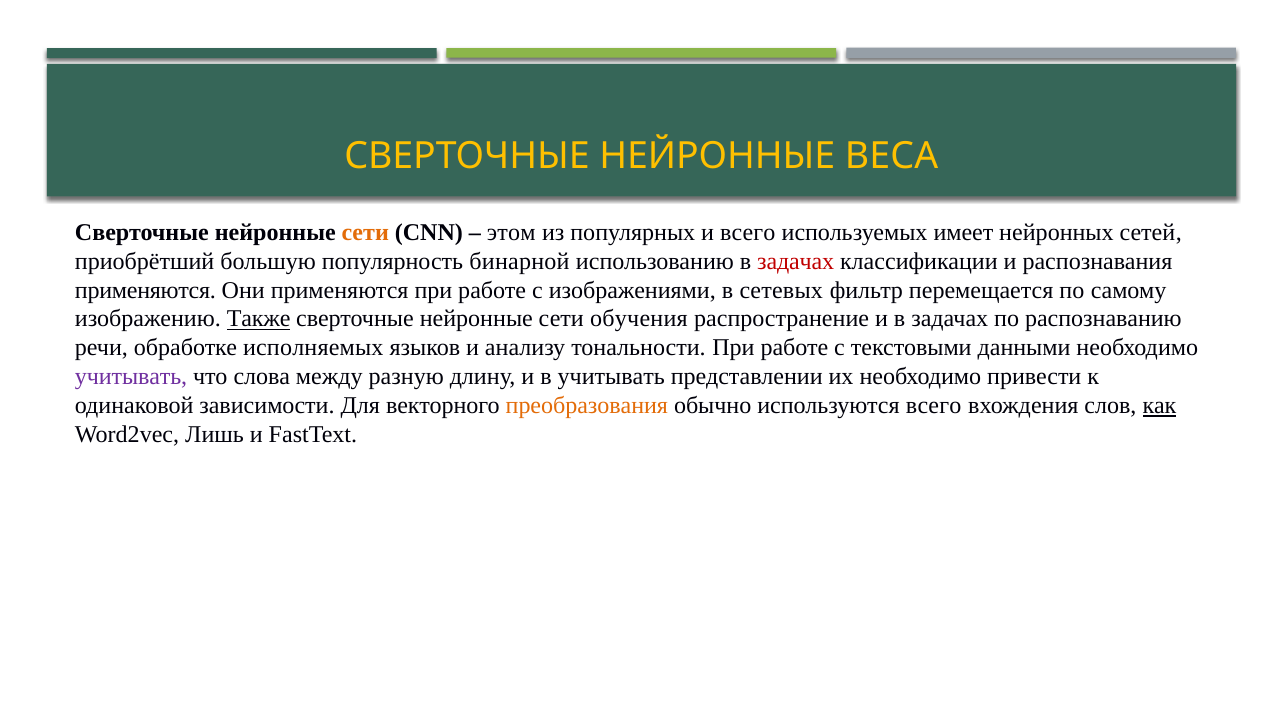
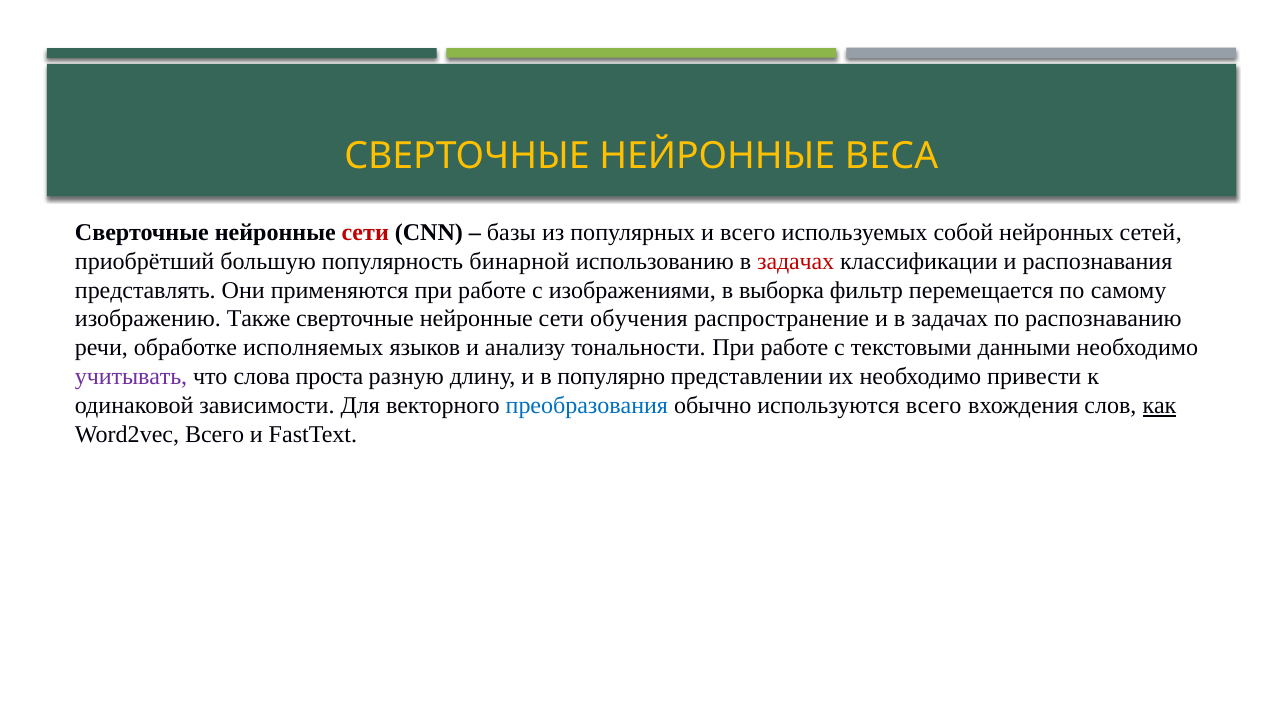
сети colour: orange -> red (365, 232)
этом: этом -> базы (511, 232)
имеет: имеет -> собой (963, 232)
применяются: применяются -> представлять (145, 290)
сетевых: сетевых -> выборка (781, 290)
Также underline: present -> none (259, 319)
между: между -> проста (329, 377)
в учитывать: учитывать -> популярно (611, 377)
преобразования colour: orange -> blue (587, 405)
Word2vec Лишь: Лишь -> Всего (215, 434)
